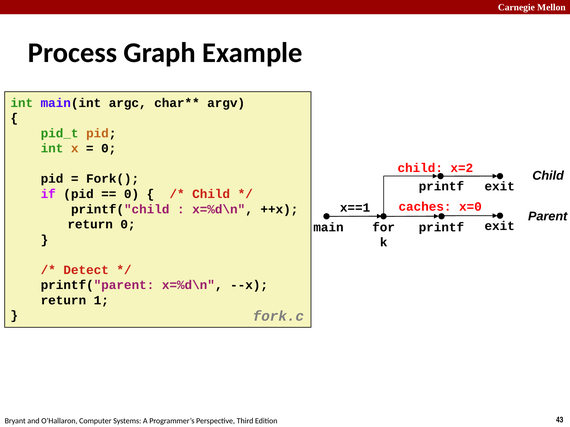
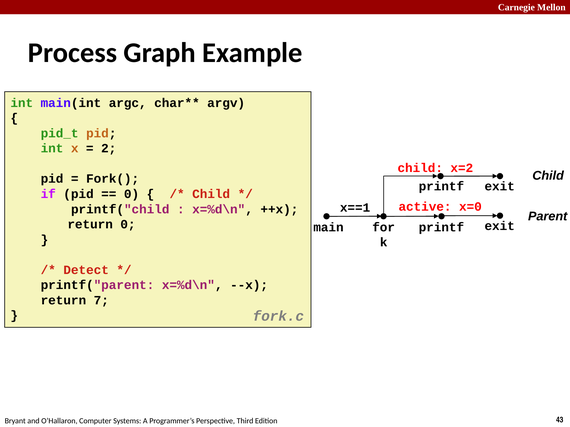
0: 0 -> 2 (109, 149)
caches: caches -> active (425, 207)
1: 1 -> 7 (101, 301)
